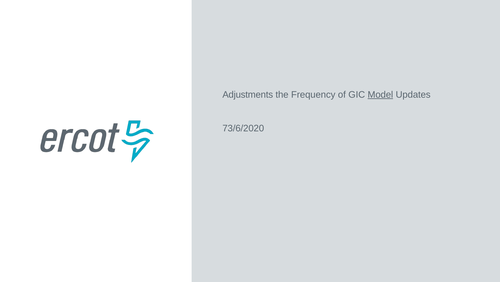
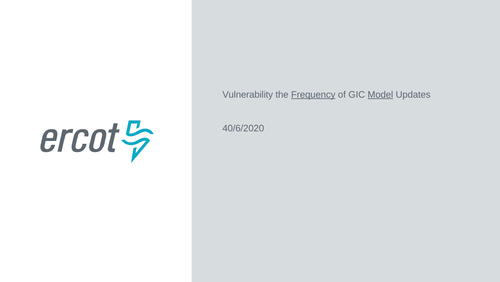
Adjustments: Adjustments -> Vulnerability (248, 94)
Frequency underline: none -> present (313, 94)
73/6/2020: 73/6/2020 -> 40/6/2020 (243, 128)
